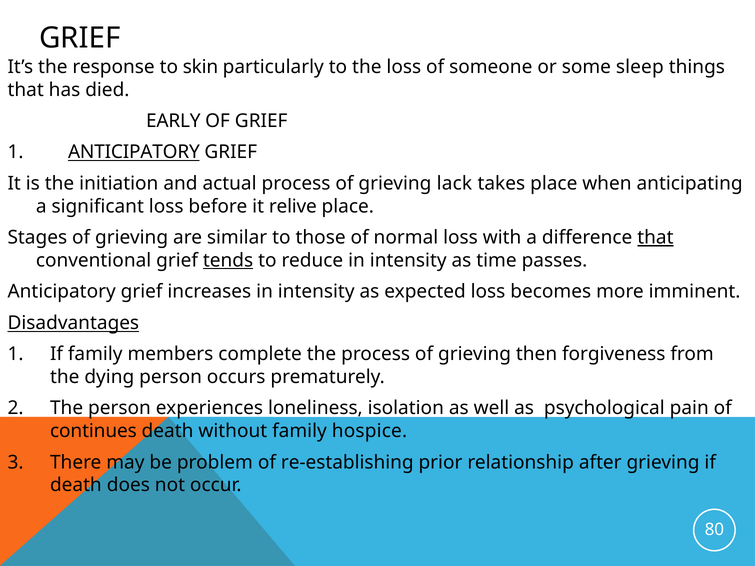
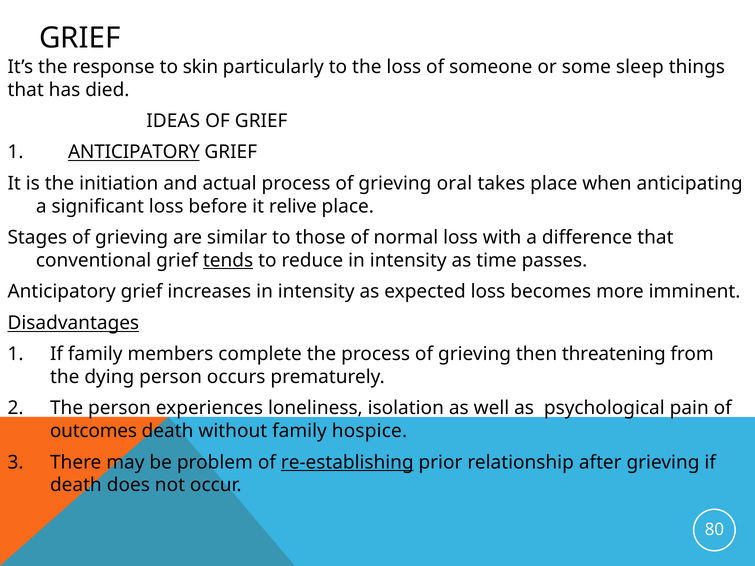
EARLY: EARLY -> IDEAS (173, 121)
lack: lack -> oral (454, 184)
that underline: present -> none (655, 238)
forgiveness: forgiveness -> threatening (614, 354)
continues: continues -> outcomes (93, 431)
re-establishing underline: none -> present (347, 462)
